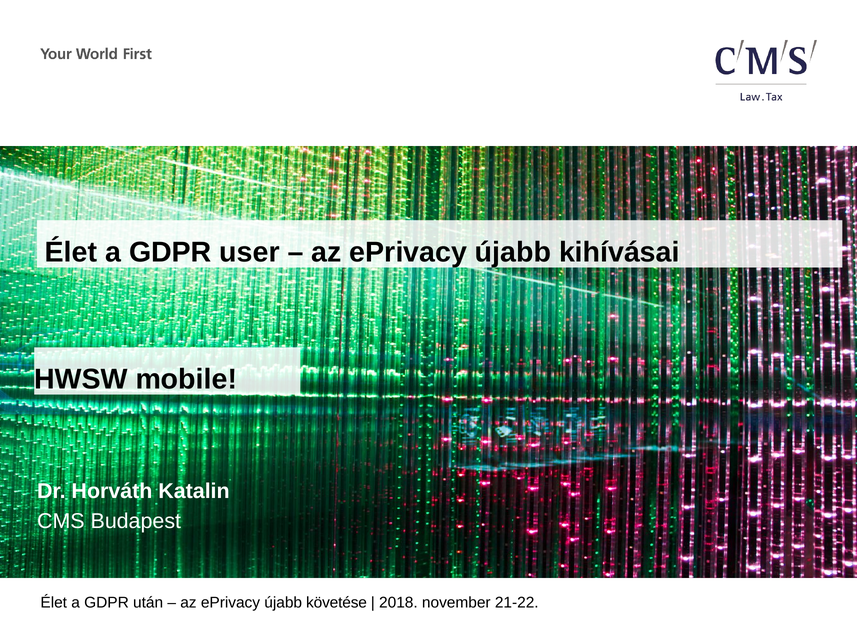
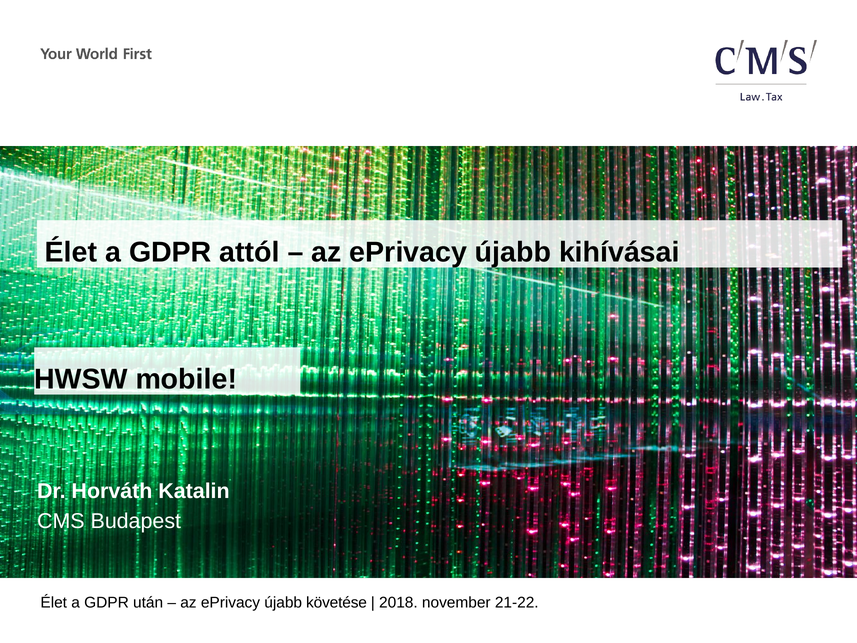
user: user -> attól (250, 252)
